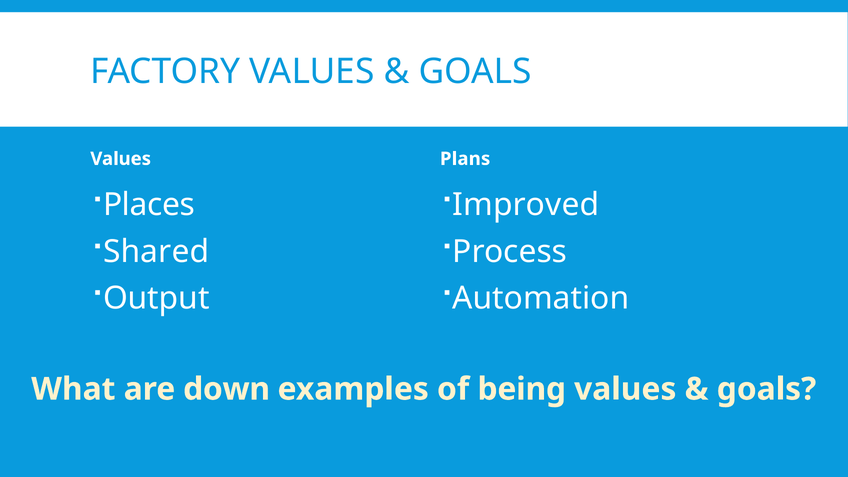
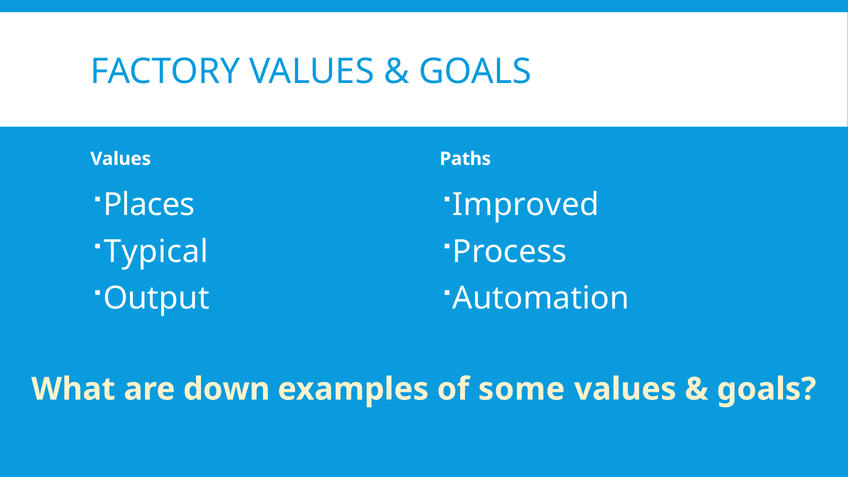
Plans: Plans -> Paths (465, 159)
Shared: Shared -> Typical (156, 252)
being: being -> some (522, 389)
